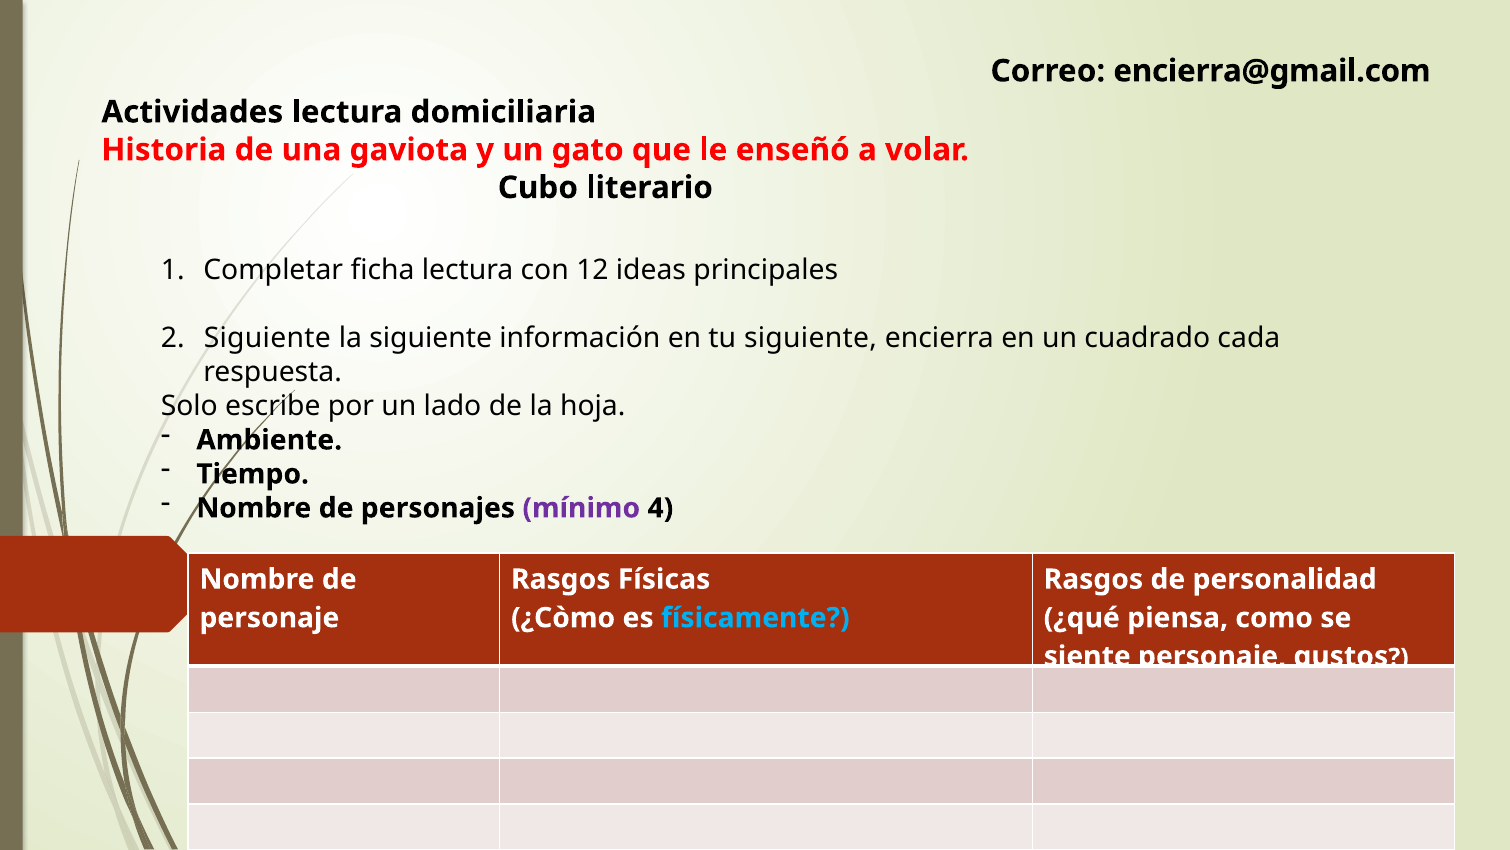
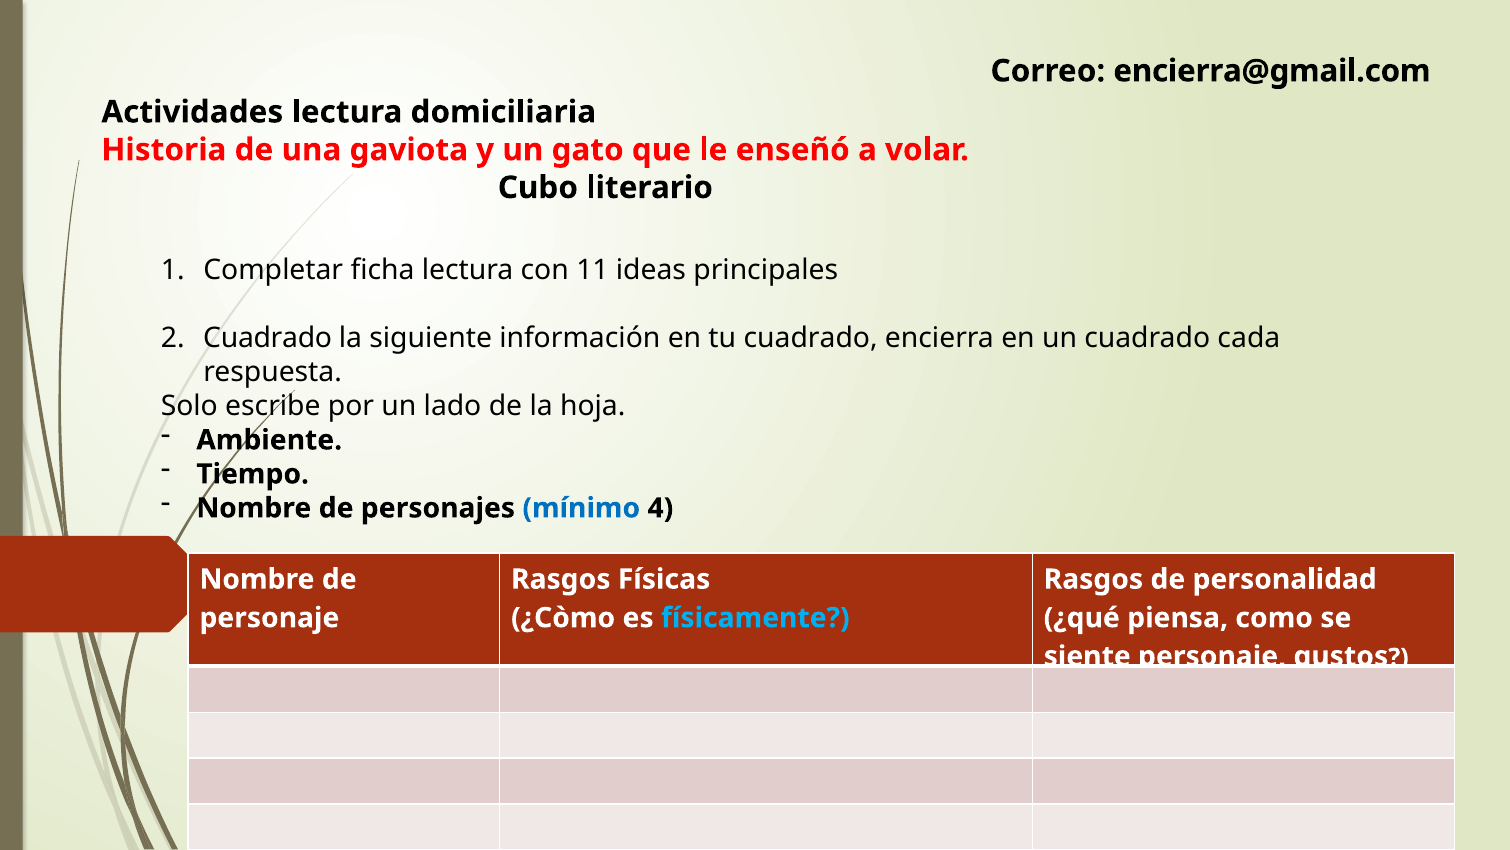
12: 12 -> 11 (592, 270)
Siguiente: Siguiente -> Cuadrado (268, 338)
tu siguiente: siguiente -> cuadrado (811, 338)
mínimo colour: purple -> blue (581, 508)
